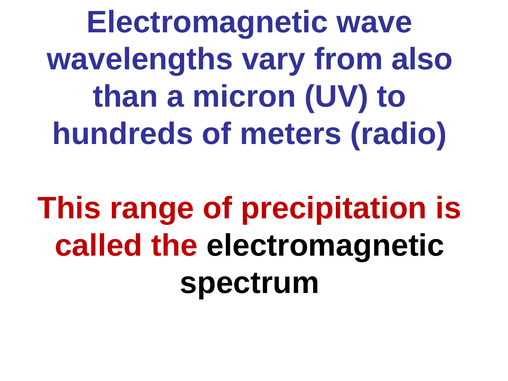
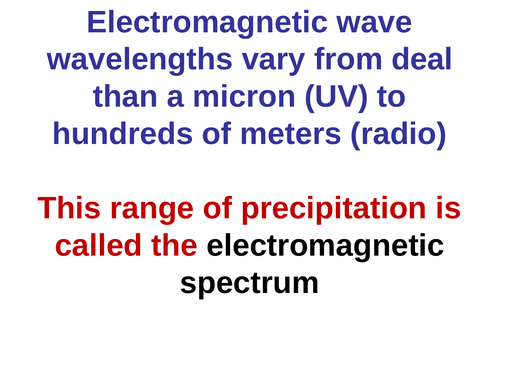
also: also -> deal (422, 59)
